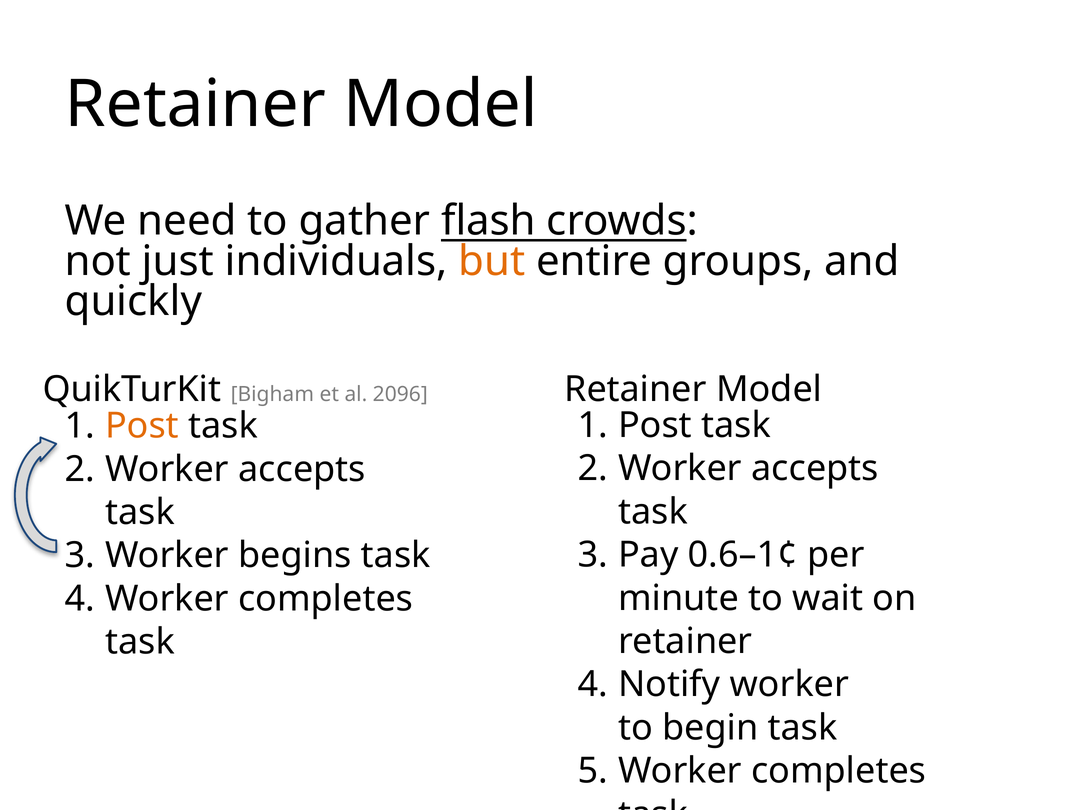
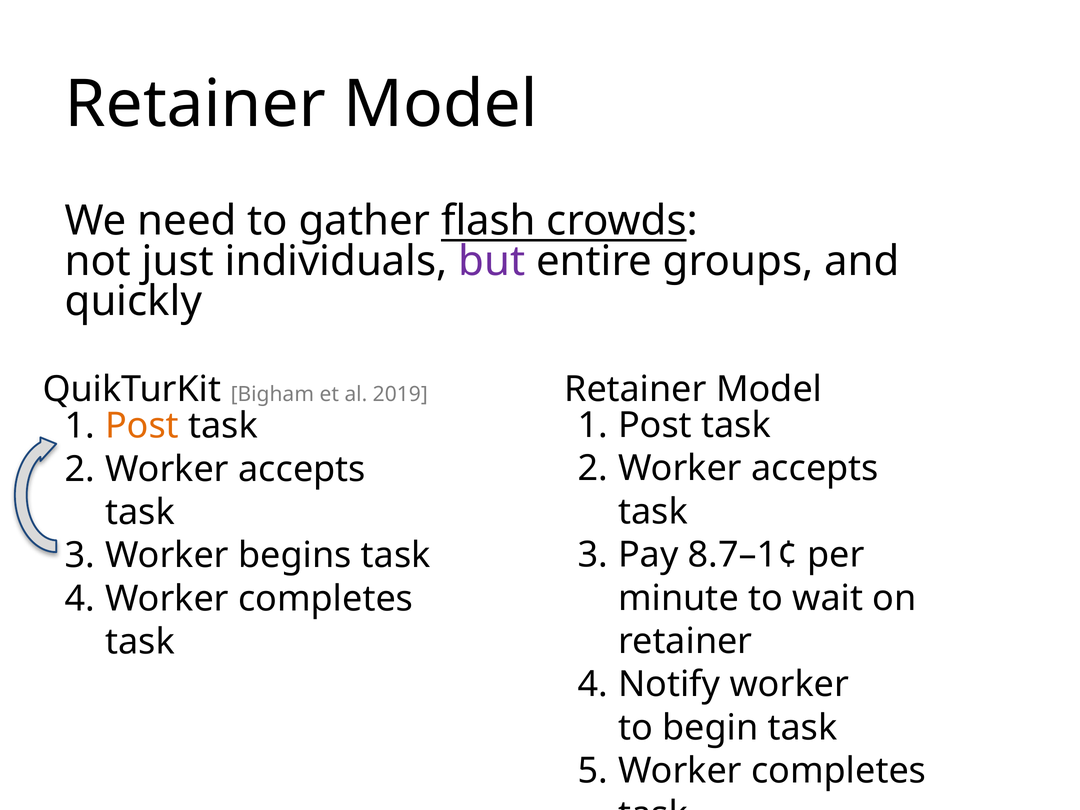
but colour: orange -> purple (492, 261)
2096: 2096 -> 2019 (400, 394)
0.6–1¢: 0.6–1¢ -> 8.7–1¢ (743, 555)
